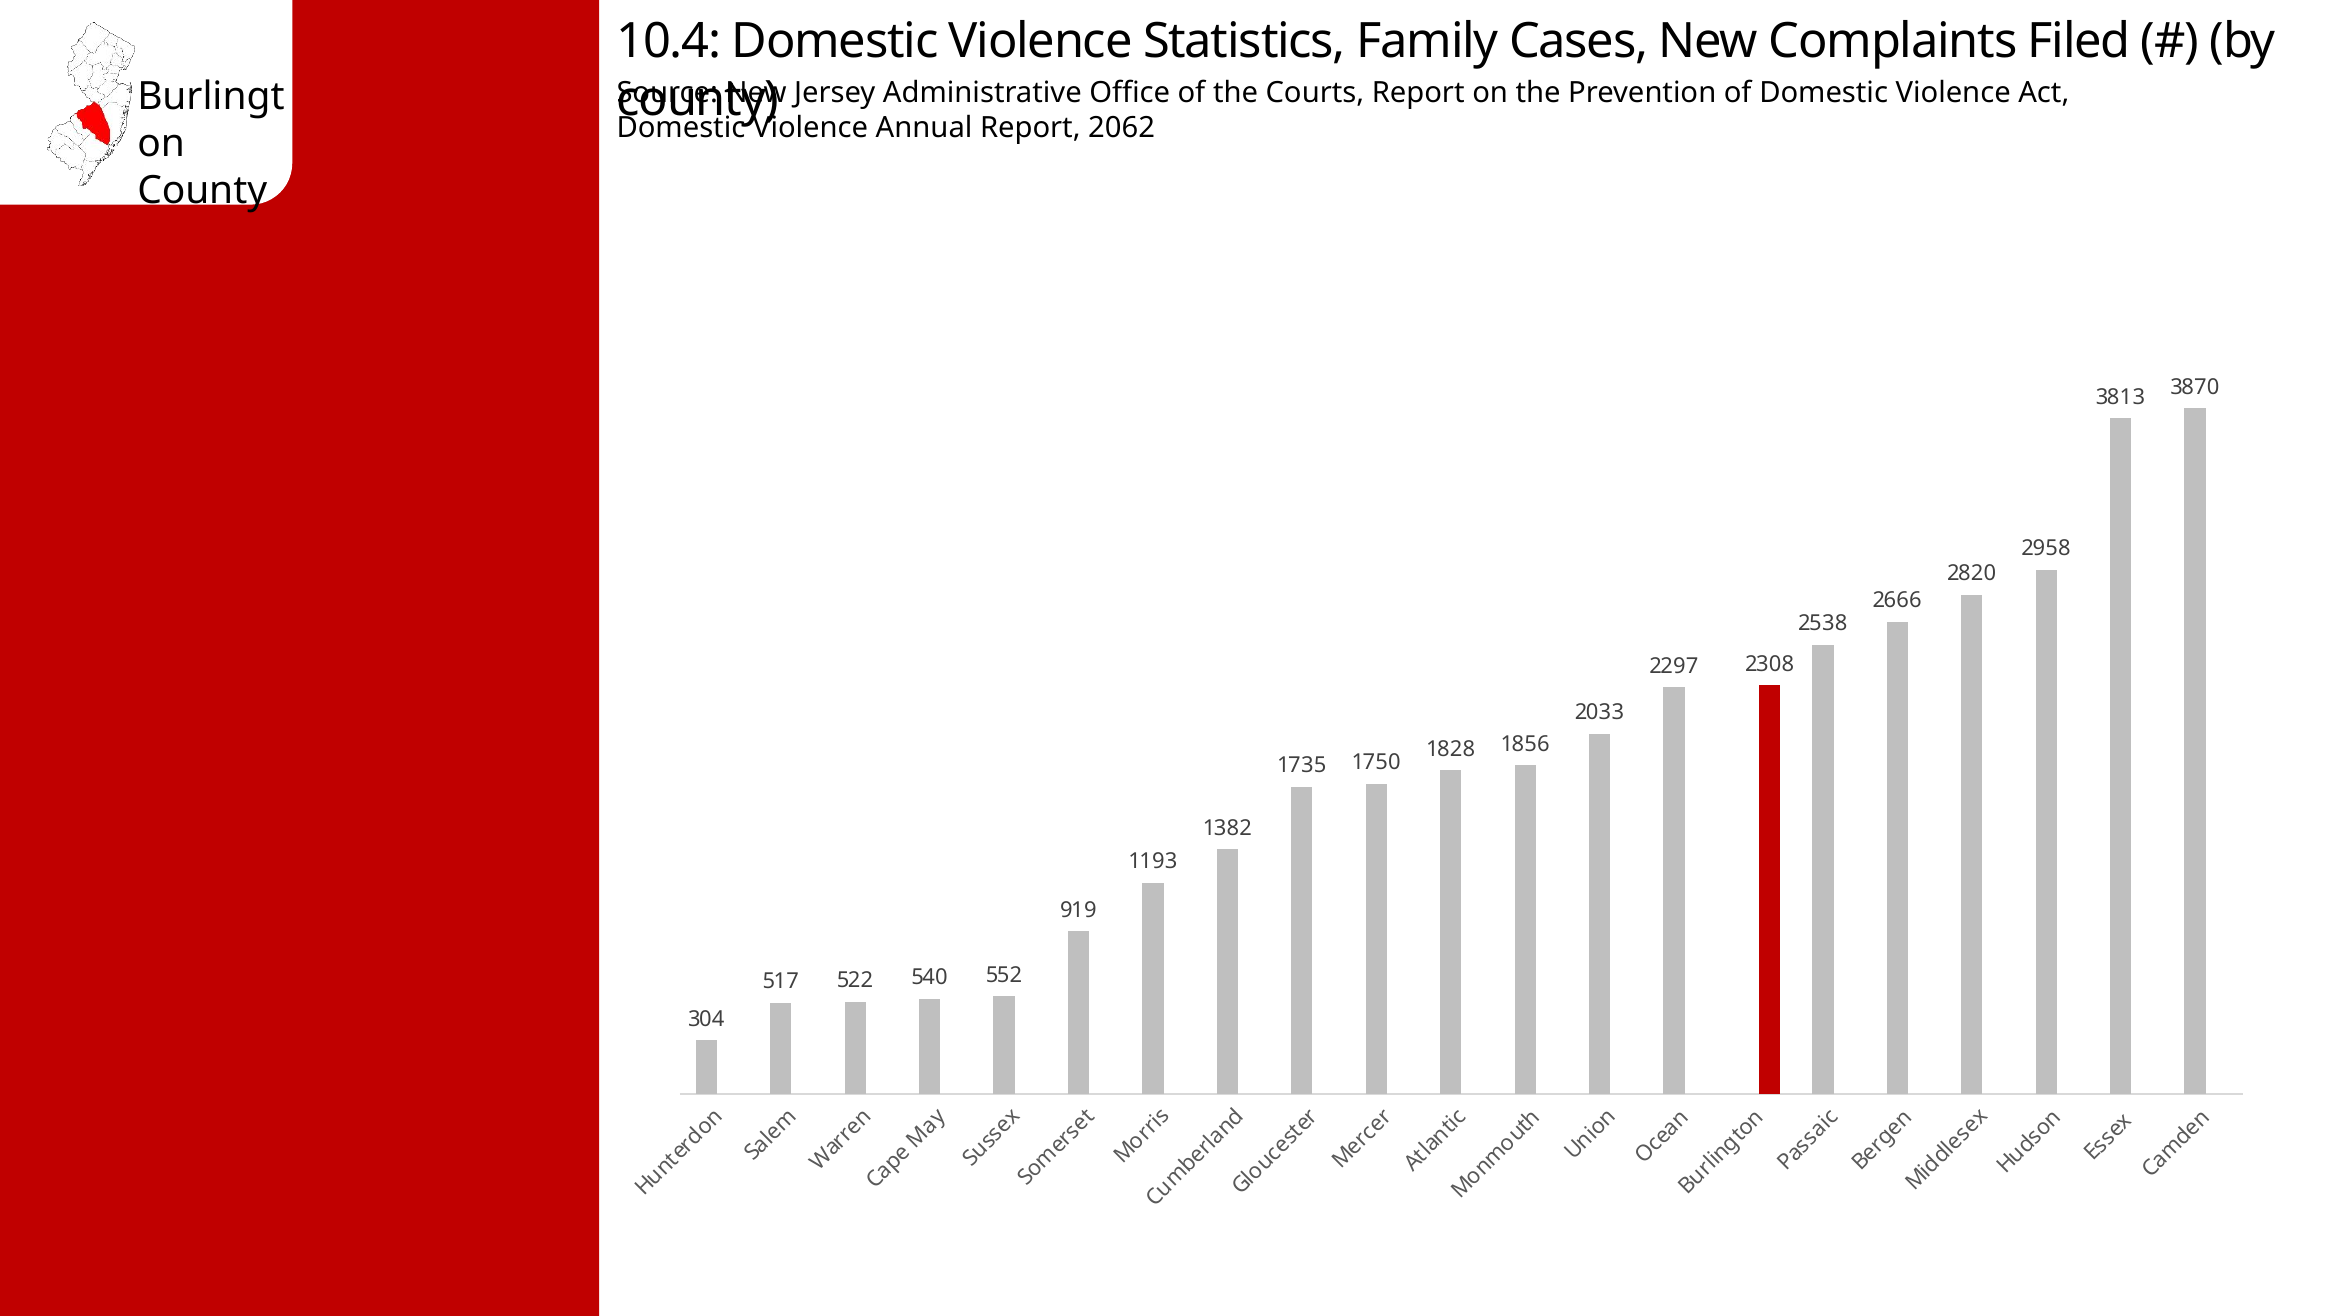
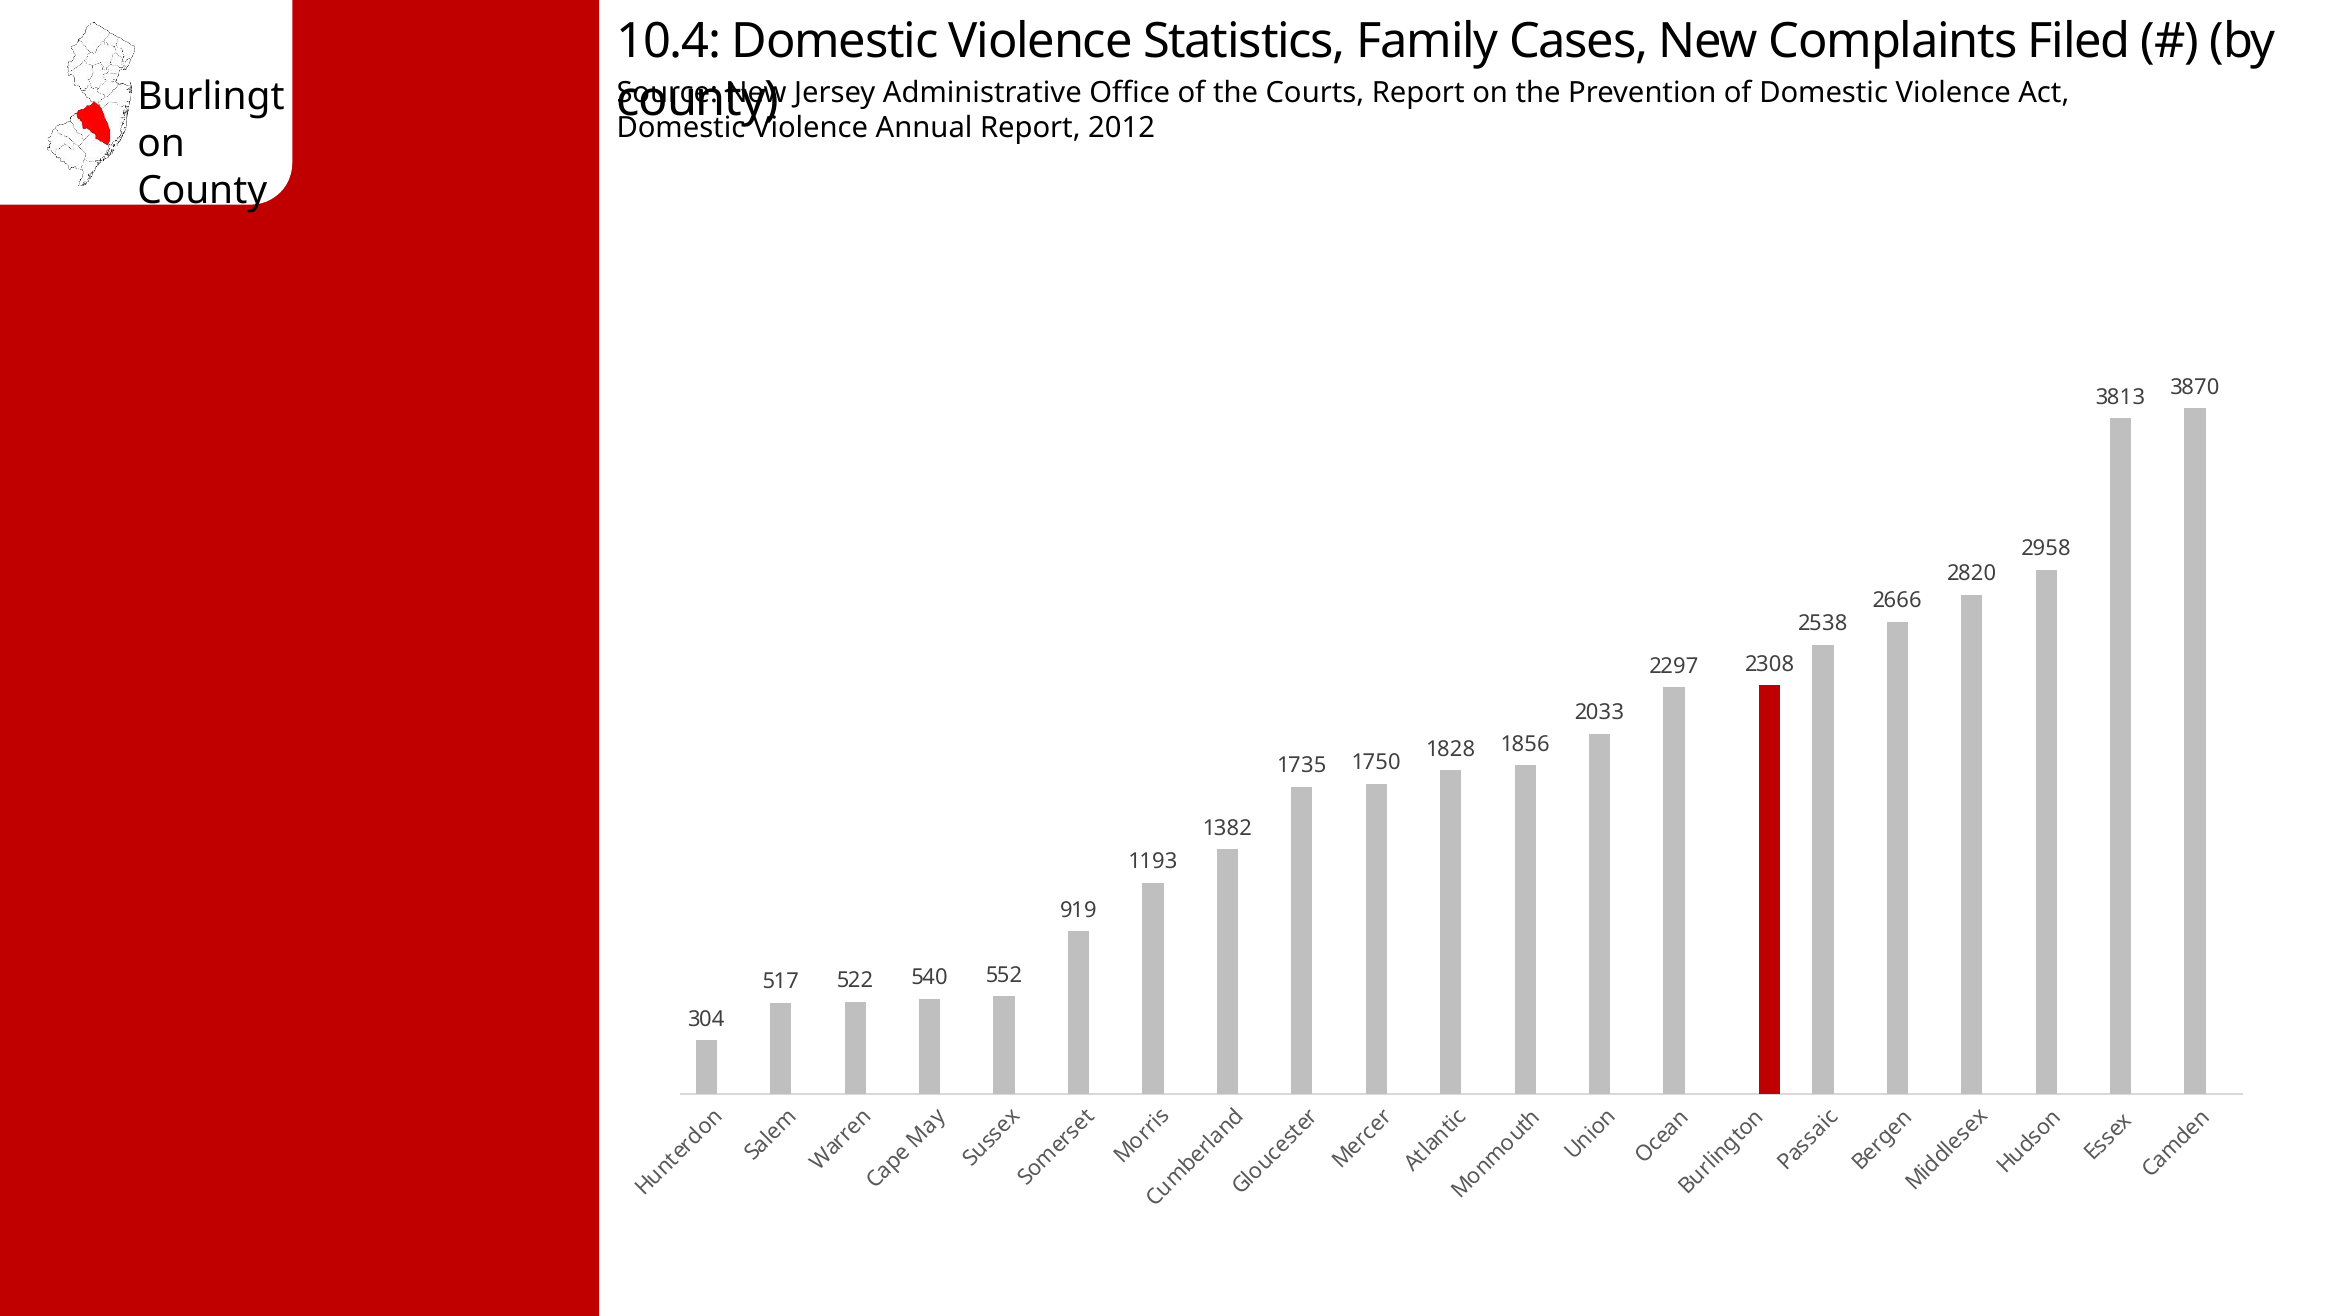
2062: 2062 -> 2012 (1122, 128)
